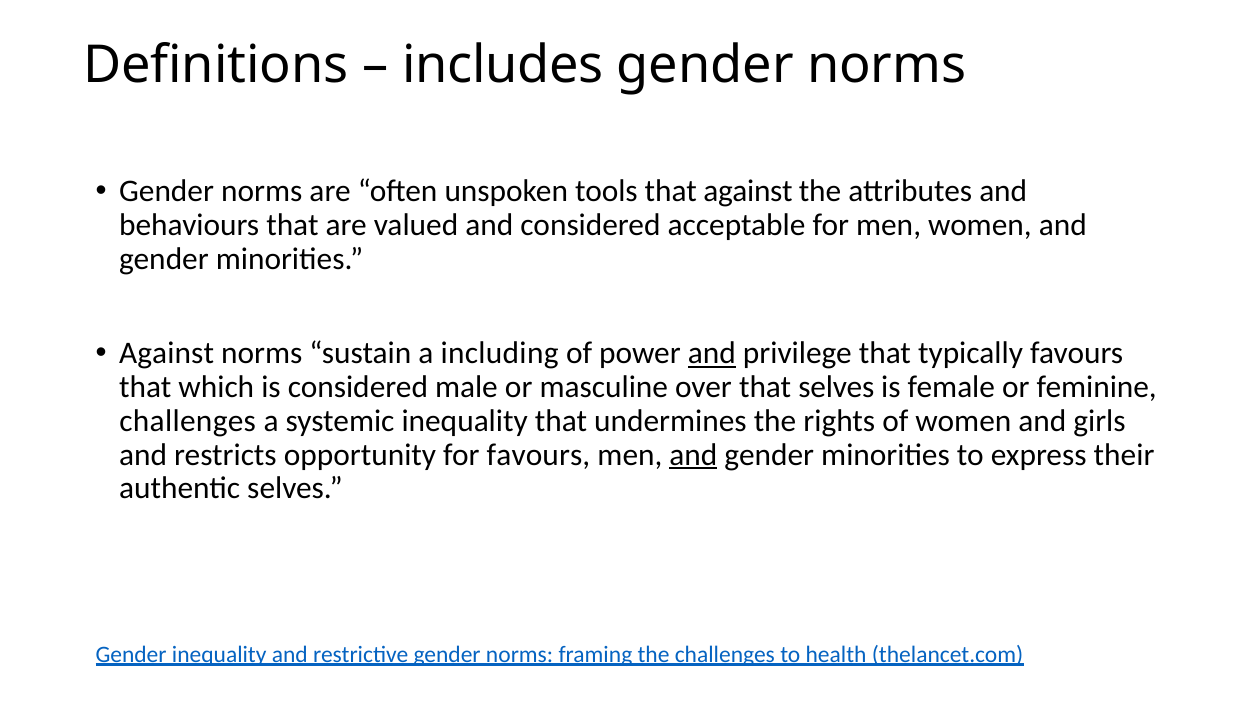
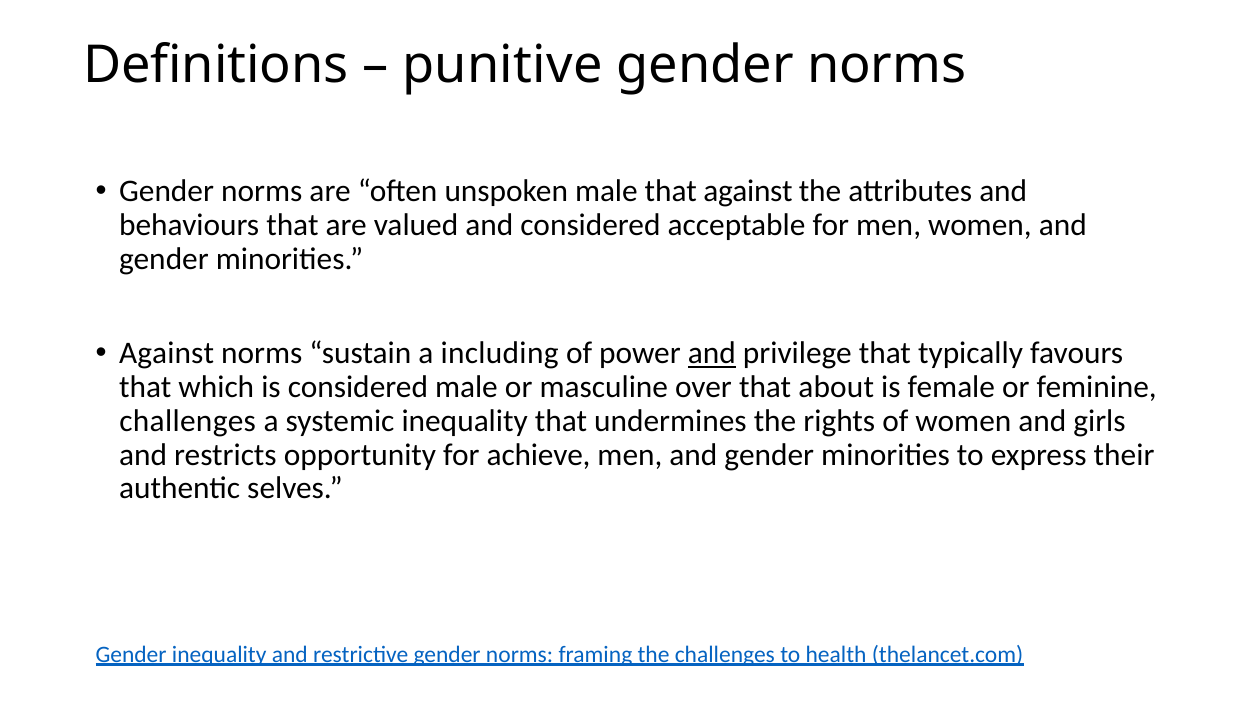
includes: includes -> punitive (502, 65)
unspoken tools: tools -> male (606, 191)
that selves: selves -> about (836, 387)
for favours: favours -> achieve (539, 455)
and underline: present -> none (693, 455)
